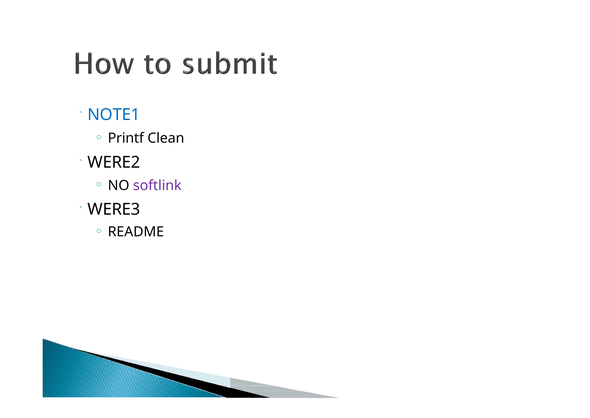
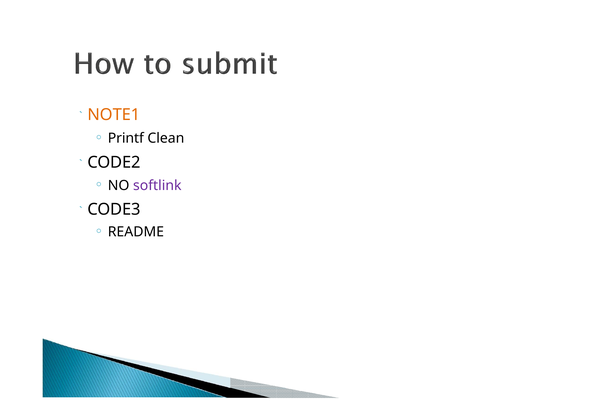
NOTE1 colour: blue -> orange (114, 115)
WERE2: WERE2 -> CODE2 (114, 162)
WERE3: WERE3 -> CODE3 (114, 209)
